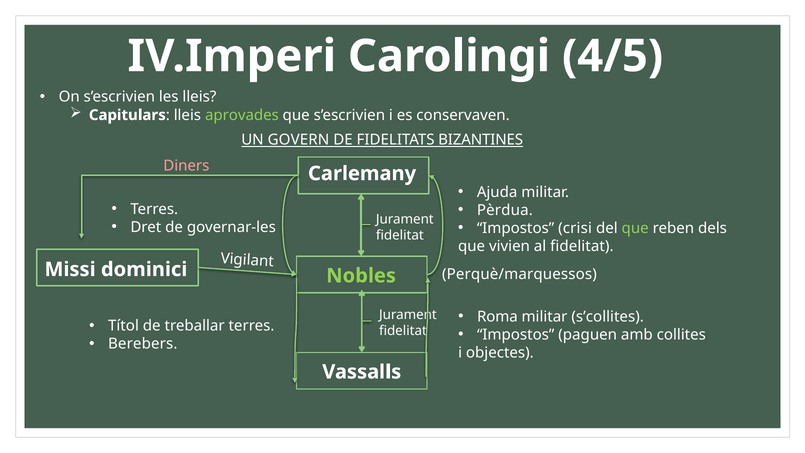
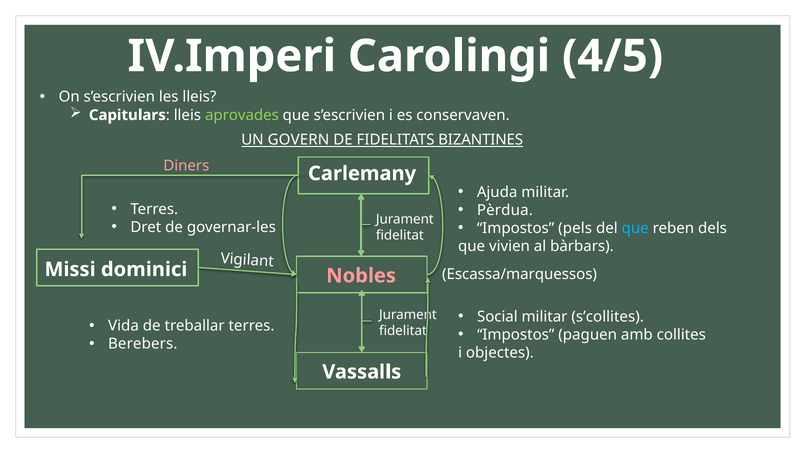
crisi: crisi -> pels (575, 228)
que colour: light green -> light blue (635, 228)
al fidelitat: fidelitat -> bàrbars (582, 246)
Perquè/marquessos: Perquè/marquessos -> Escassa/marquessos (520, 274)
Nobles colour: light green -> pink (361, 276)
Roma: Roma -> Social (497, 316)
Títol: Títol -> Vida (123, 326)
